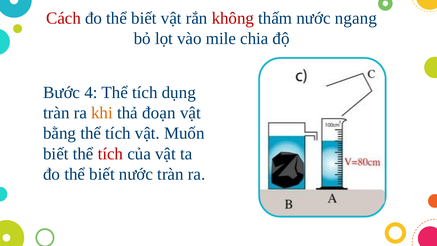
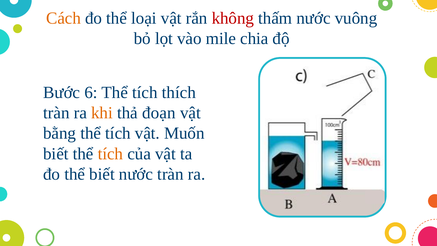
Cách colour: red -> orange (63, 18)
biết: biết -> loại (144, 18)
ngang: ngang -> vuông (356, 18)
4: 4 -> 6 (91, 92)
dụng: dụng -> thích (179, 92)
tích colour: red -> orange (110, 154)
